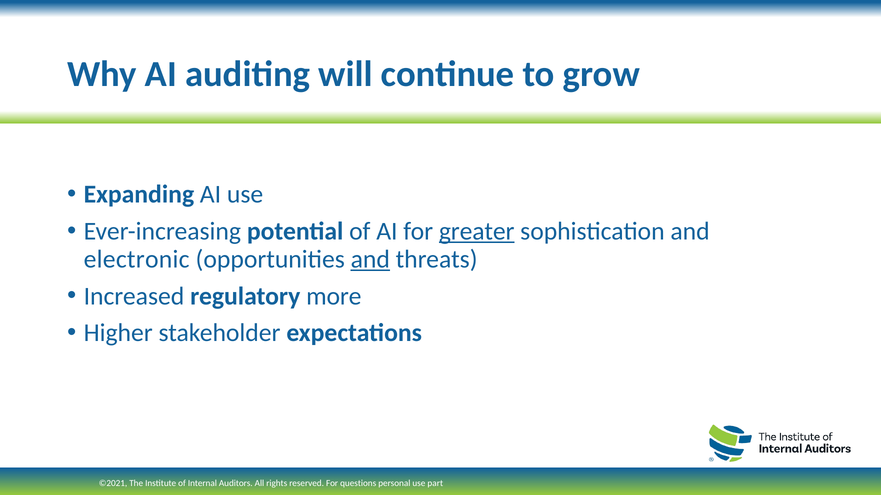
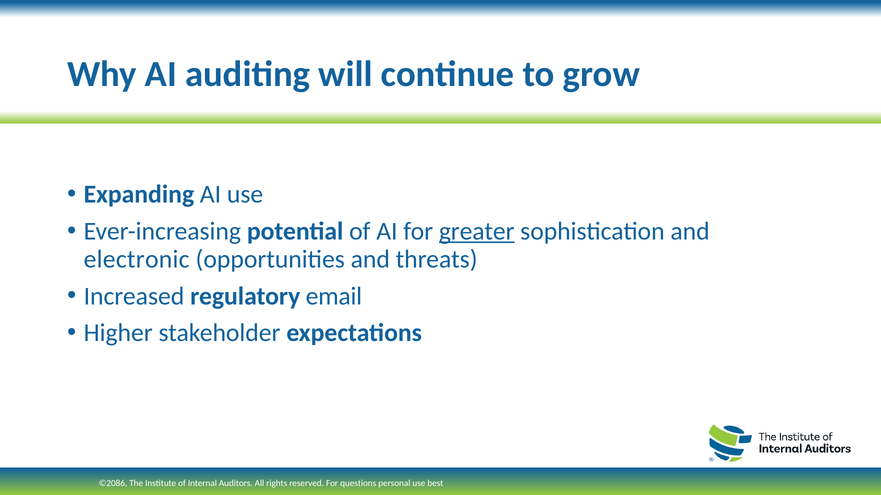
and underline: present -> none (370, 259)
more: more -> email (334, 296)
©2021: ©2021 -> ©2086 (113, 484)
part: part -> best (435, 484)
